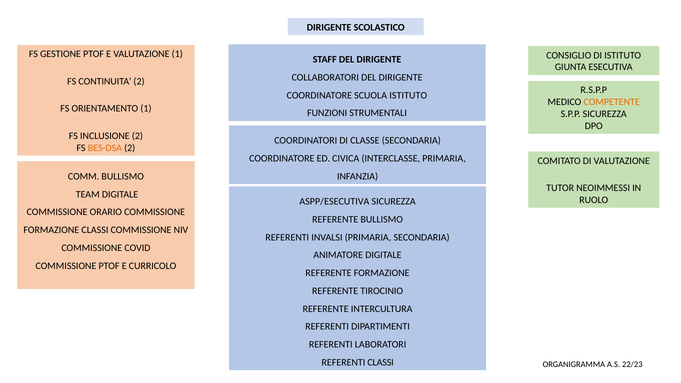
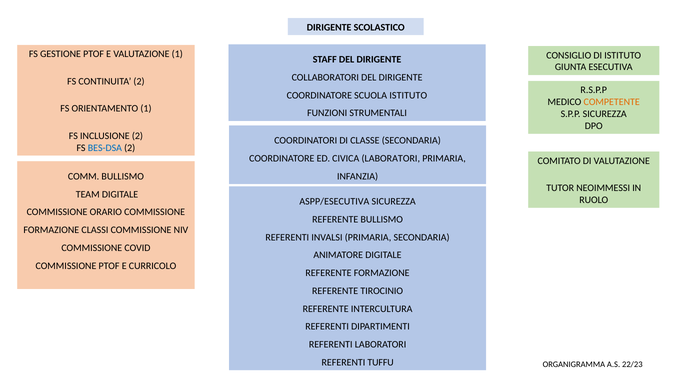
BES-DSA colour: orange -> blue (105, 148)
CIVICA INTERCLASSE: INTERCLASSE -> LABORATORI (391, 158)
REFERENTI CLASSI: CLASSI -> TUFFU (381, 362)
